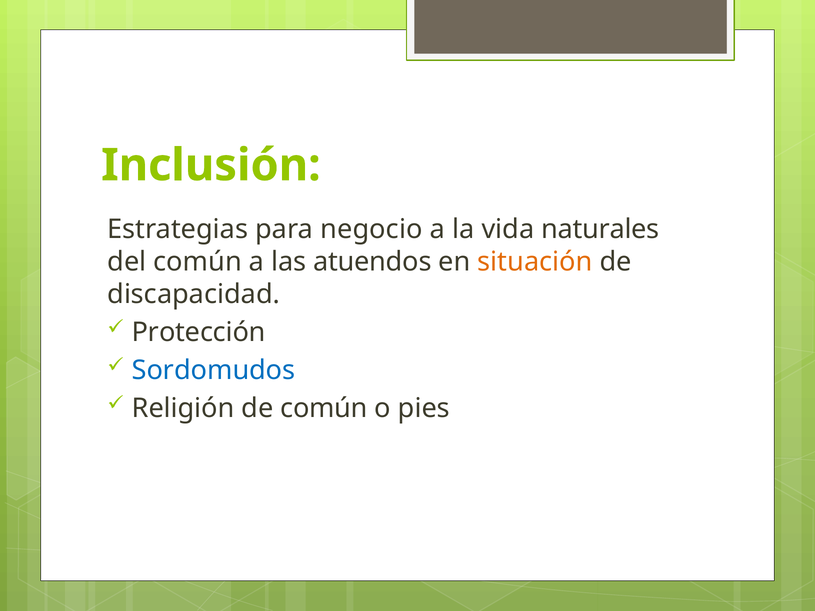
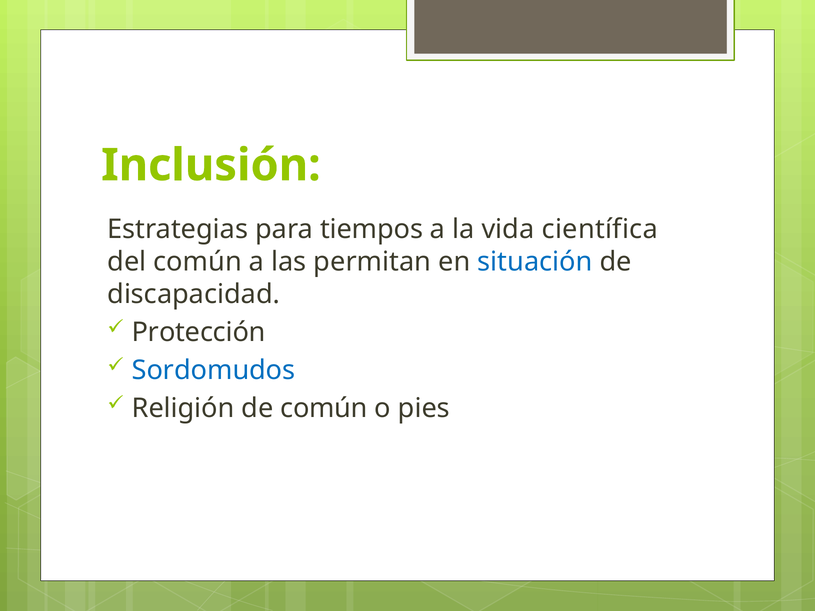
negocio: negocio -> tiempos (372, 229)
naturales: naturales -> científica (600, 229)
atuendos: atuendos -> permitan (372, 262)
situación colour: orange -> blue (535, 262)
